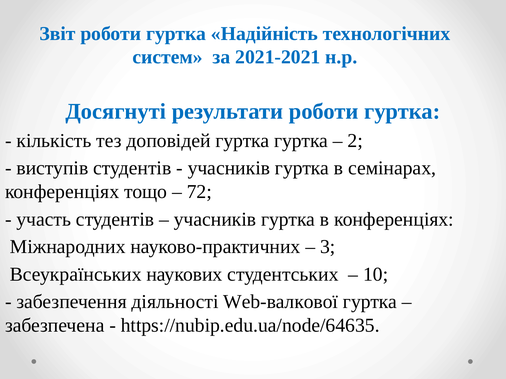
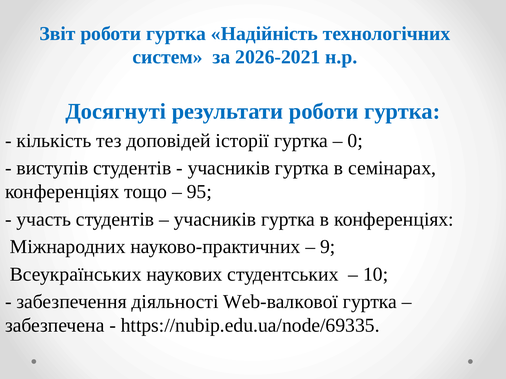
2021-2021: 2021-2021 -> 2026-2021 (278, 57)
доповідей гуртка: гуртка -> історії (242, 141)
2: 2 -> 0 (355, 141)
72: 72 -> 95 (199, 192)
3: 3 -> 9 (328, 247)
https://nubip.edu.ua/node/64635: https://nubip.edu.ua/node/64635 -> https://nubip.edu.ua/node/69335 (250, 326)
